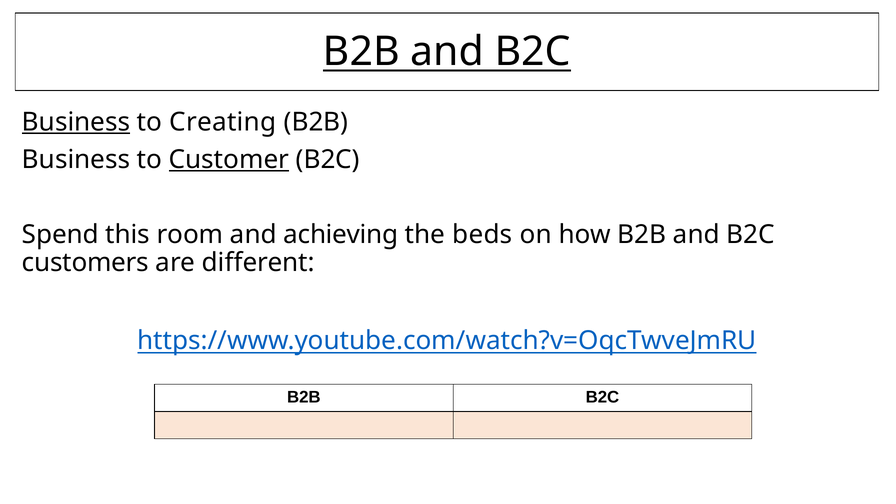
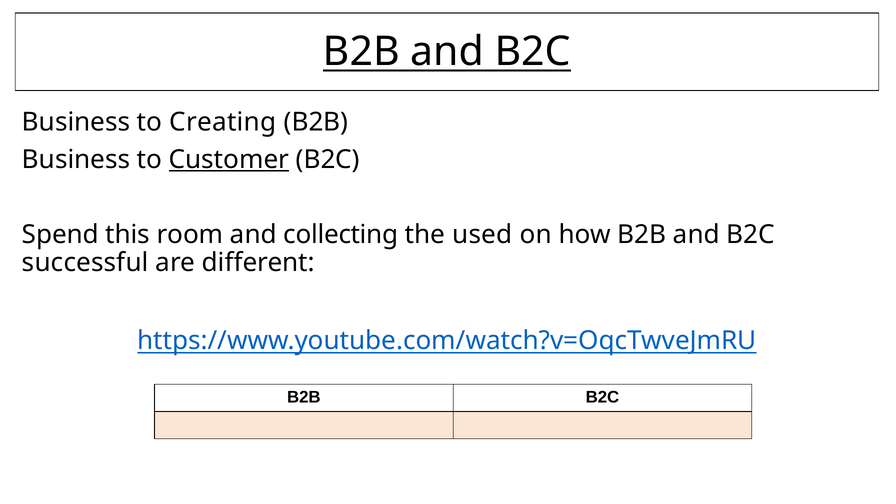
Business underline: present -> none (76, 122)
achieving: achieving -> collecting (341, 235)
beds: beds -> used (482, 235)
customers: customers -> successful (85, 263)
